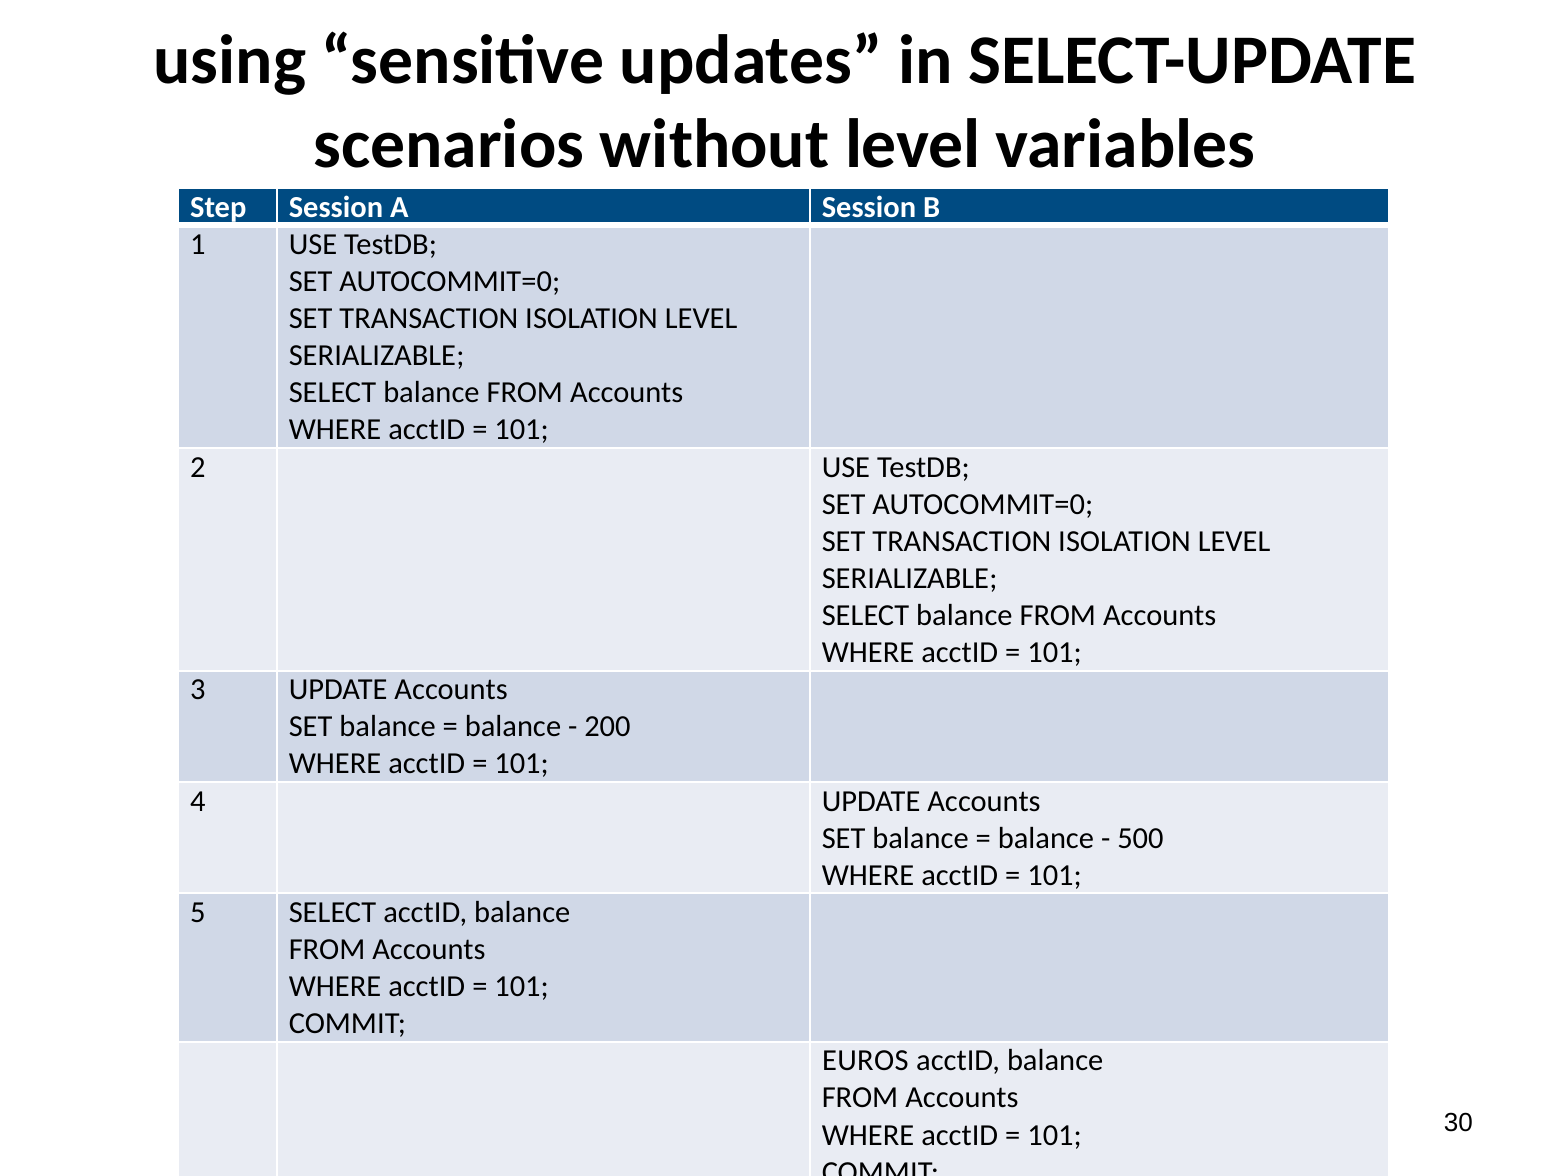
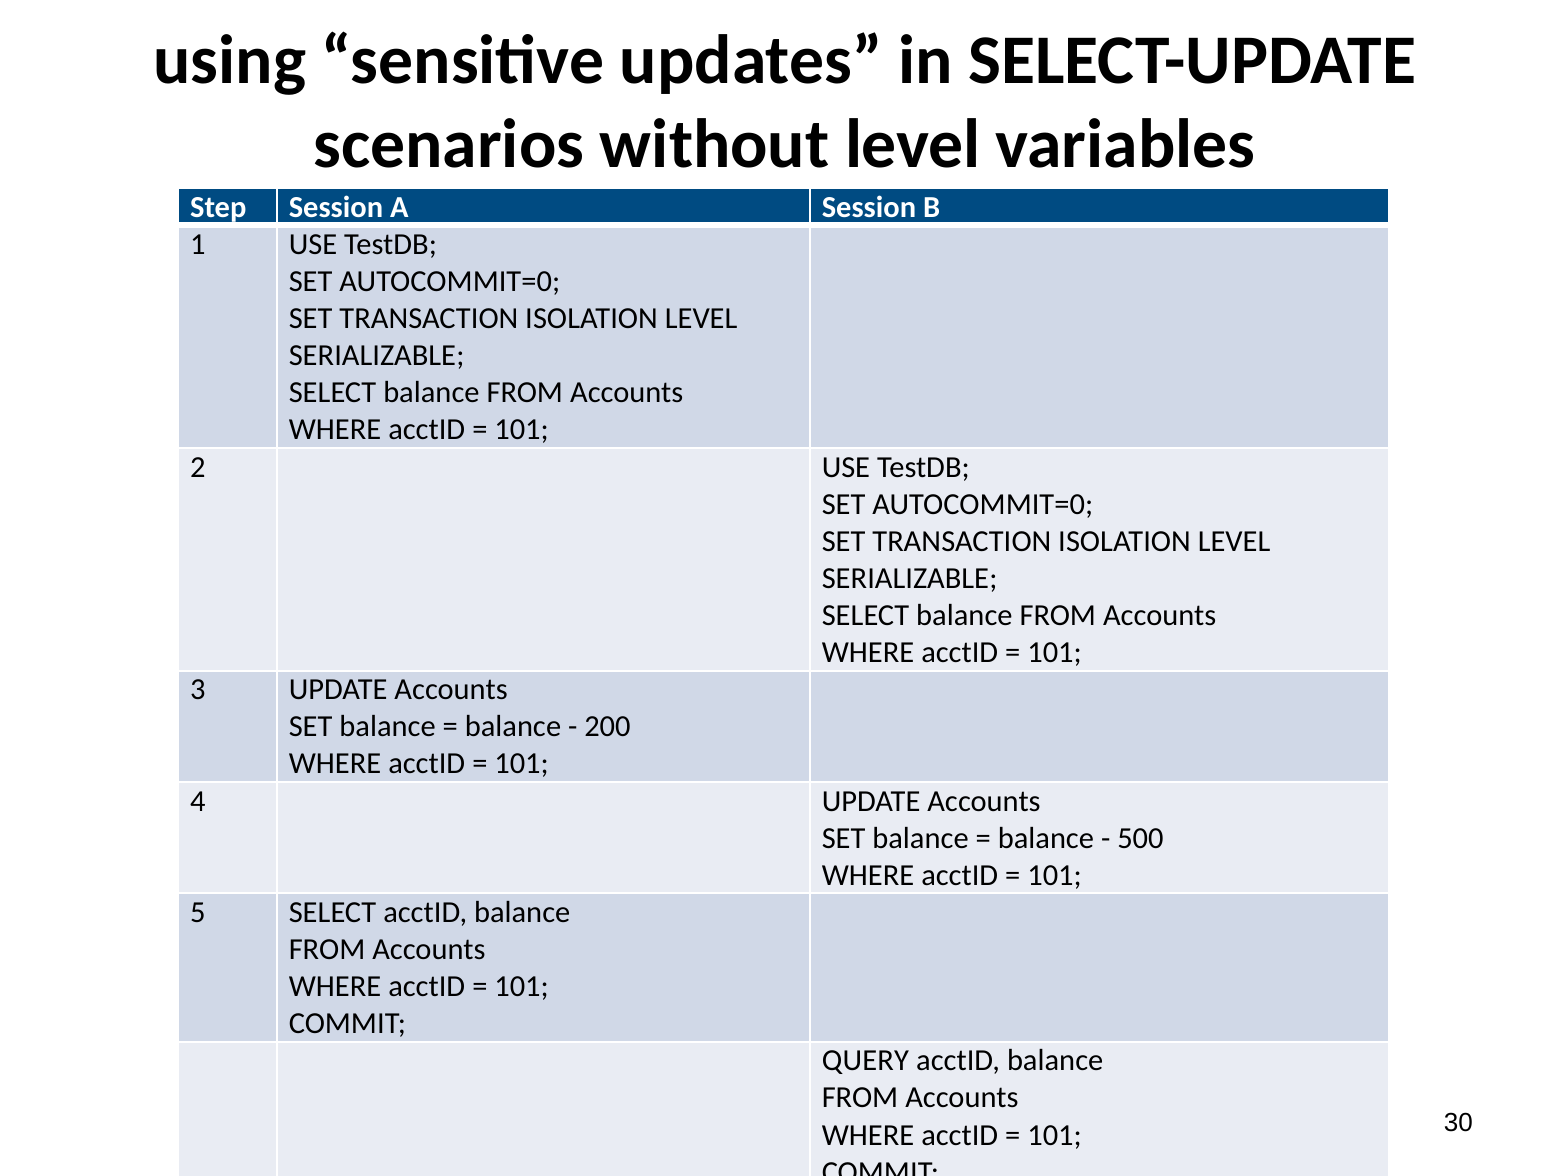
EUROS: EUROS -> QUERY (865, 1060)
